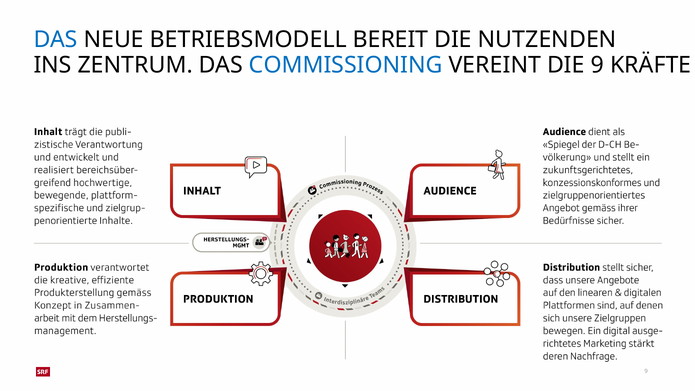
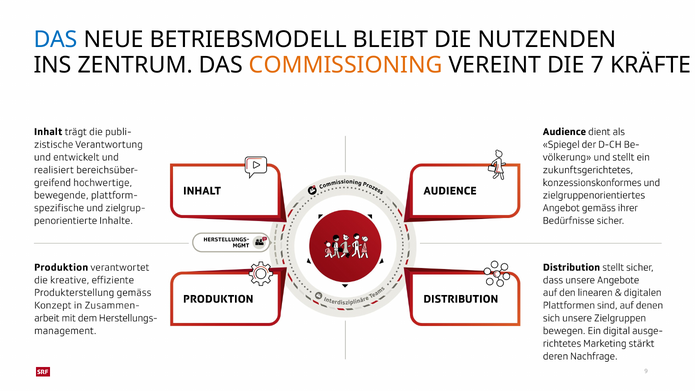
BEREIT: BEREIT -> BLEIBT (391, 40)
COMMISSIONING colour: blue -> orange (346, 65)
DIE 9: 9 -> 7 (597, 65)
